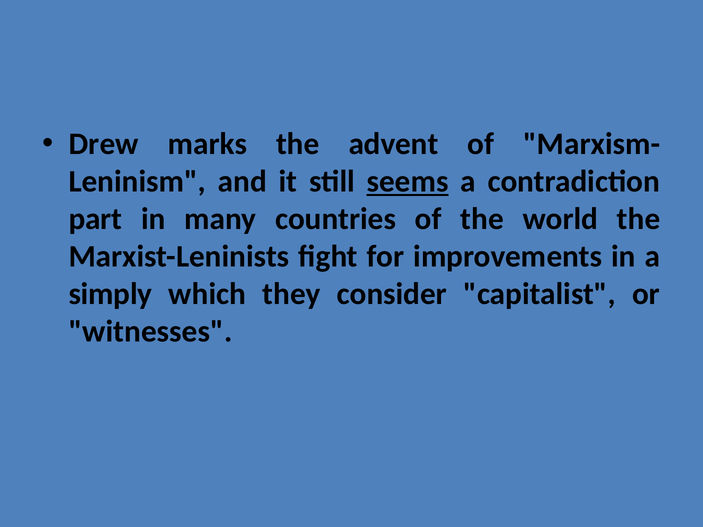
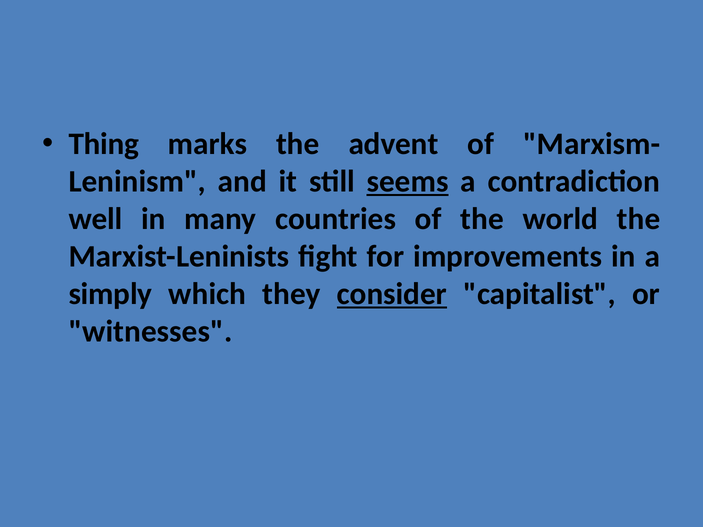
Drew: Drew -> Thing (104, 144)
part: part -> well (95, 219)
consider underline: none -> present (392, 294)
